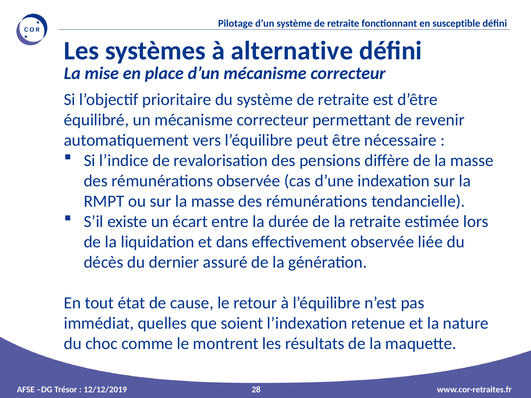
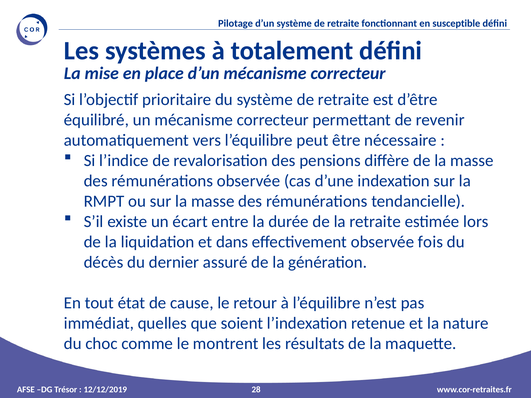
alternative: alternative -> totalement (292, 51)
liée: liée -> fois (430, 242)
